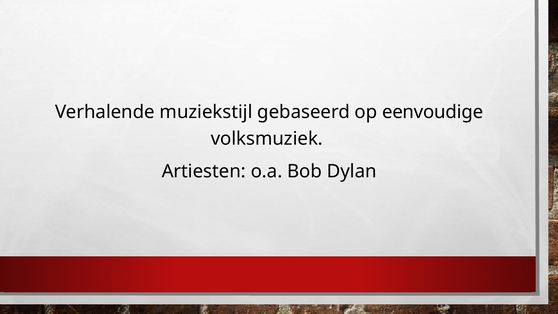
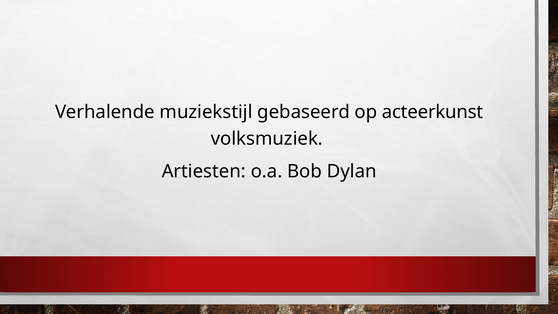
eenvoudige: eenvoudige -> acteerkunst (433, 112)
